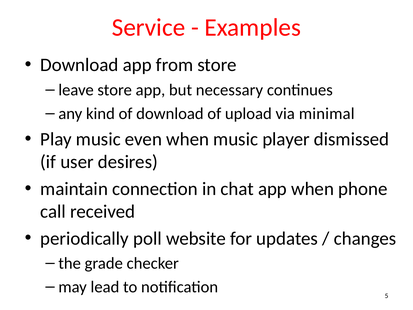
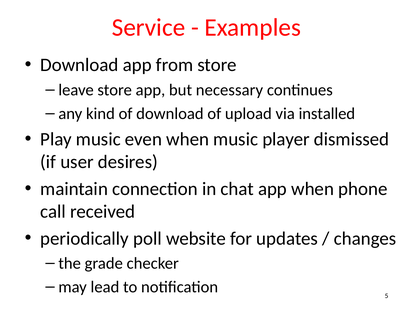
minimal: minimal -> installed (327, 114)
